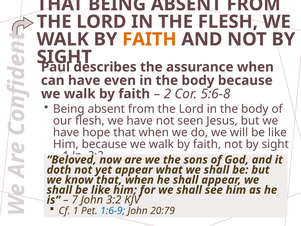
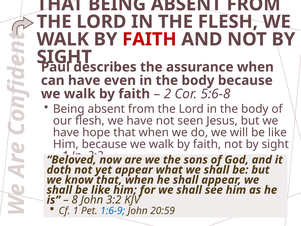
FAITH colour: orange -> red (149, 39)
7: 7 -> 8 (75, 200)
20:79: 20:79 -> 20:59 (163, 211)
